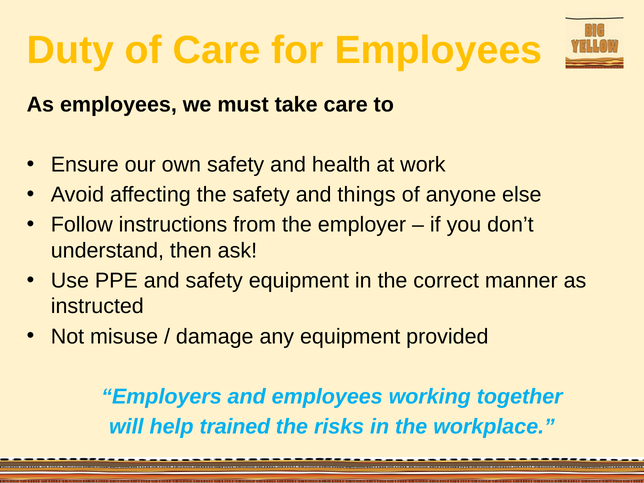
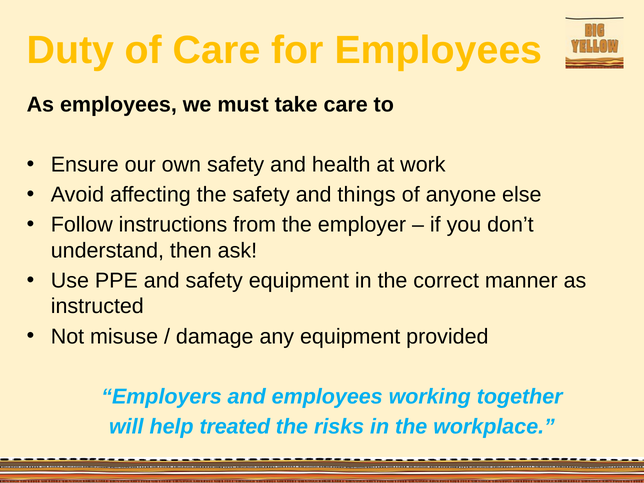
trained: trained -> treated (235, 427)
